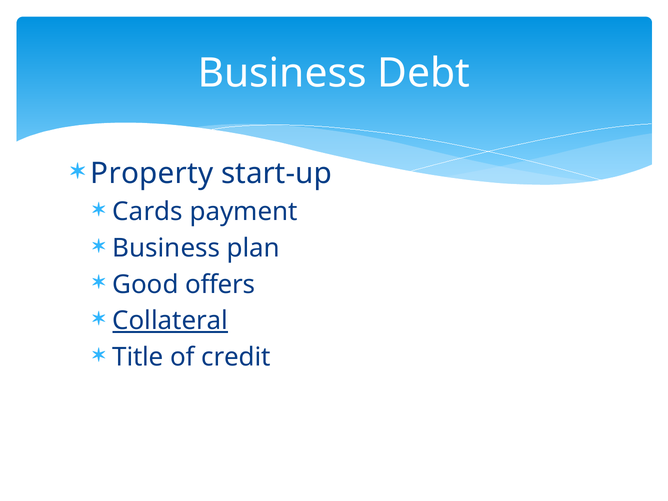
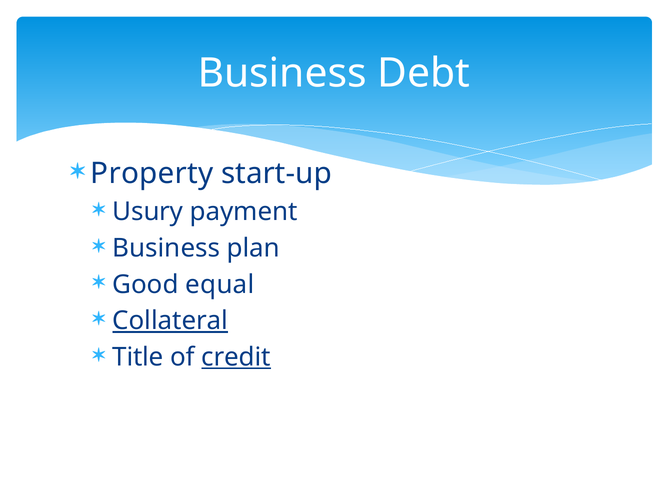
Cards: Cards -> Usury (148, 212)
offers: offers -> equal (220, 285)
credit underline: none -> present (236, 357)
